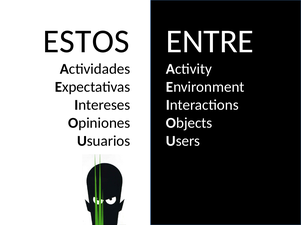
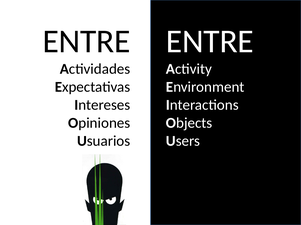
ESTOS: ESTOS -> ENTRE (86, 41)
